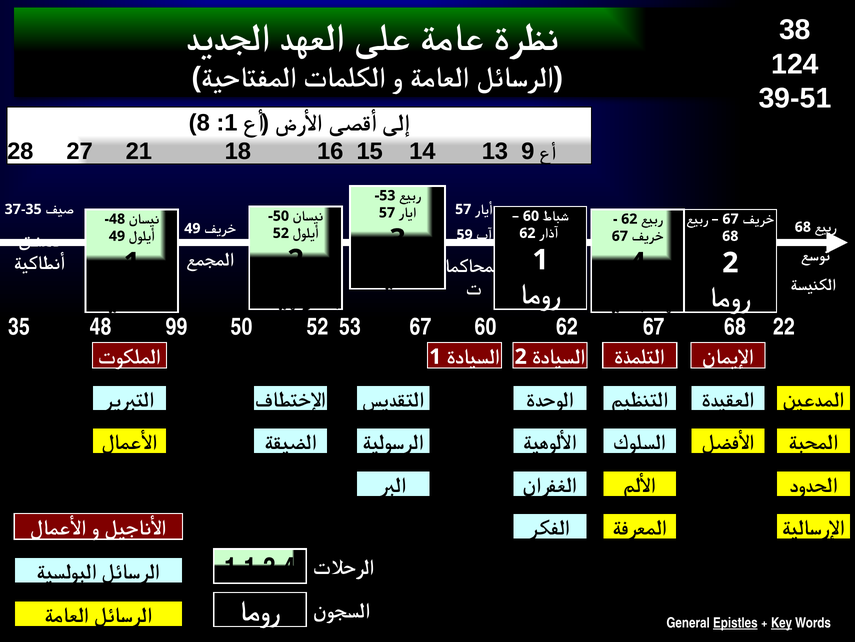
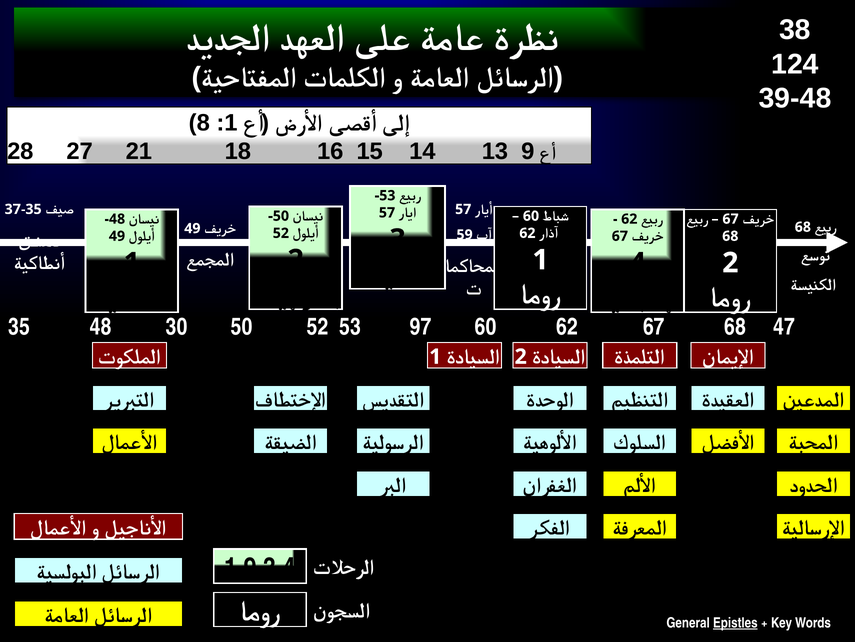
39-51: 39-51 -> 39-48 (795, 98)
99: 99 -> 30 (177, 327)
53 67: 67 -> 97 (421, 327)
22: 22 -> 47 (784, 327)
1 1: 1 -> 9 (250, 567)
Key underline: present -> none (781, 622)
